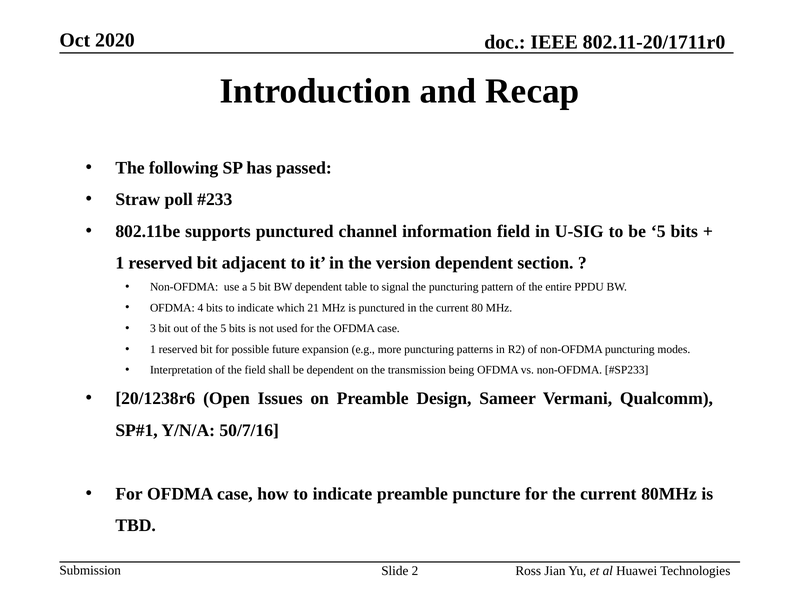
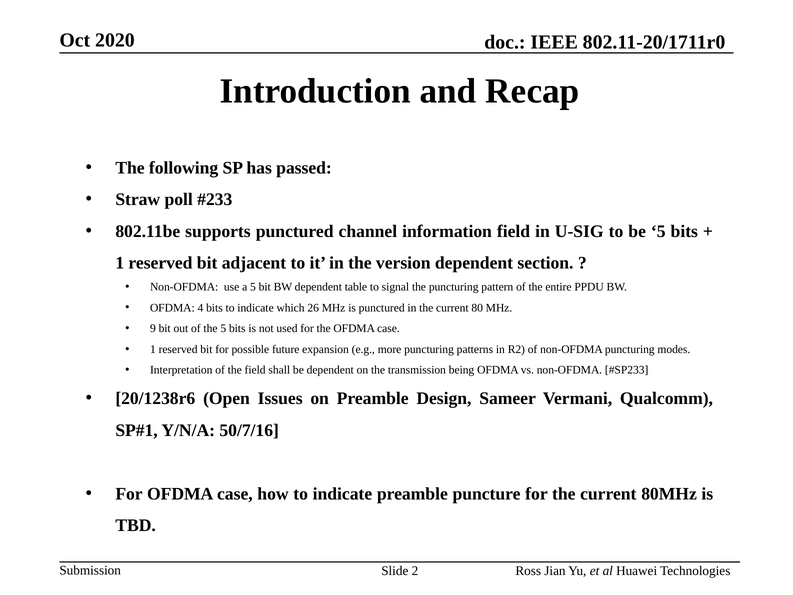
21: 21 -> 26 (313, 308)
3: 3 -> 9 (153, 328)
